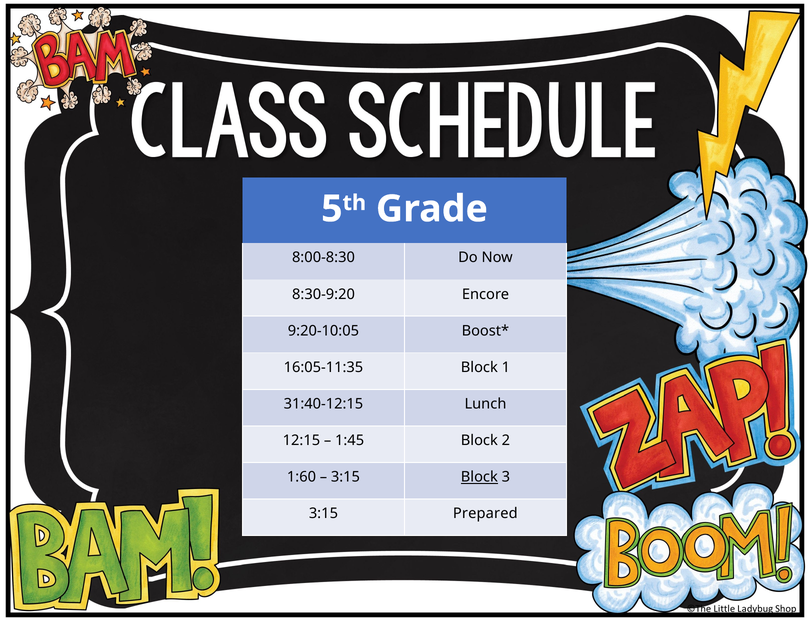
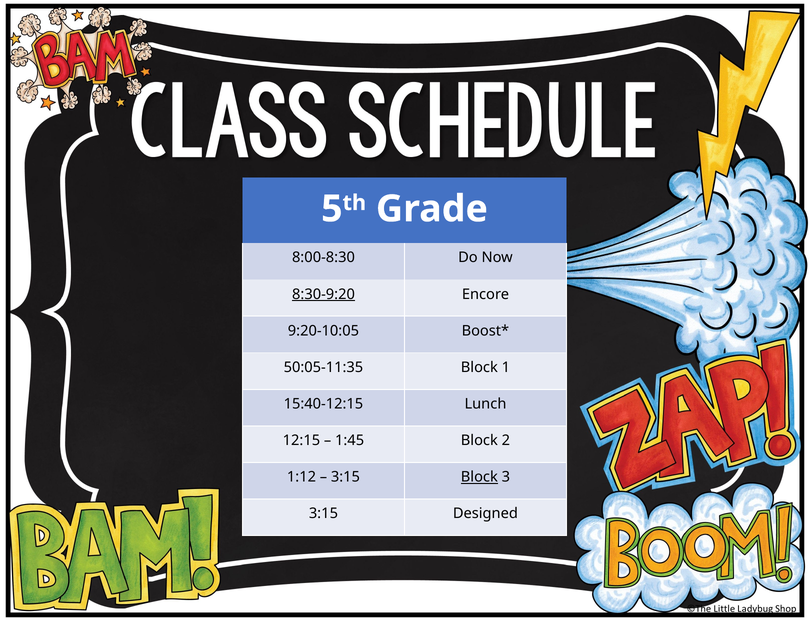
8:30-9:20 underline: none -> present (324, 294)
16:05-11:35: 16:05-11:35 -> 50:05-11:35 (323, 367)
31:40-12:15: 31:40-12:15 -> 15:40-12:15 (323, 404)
1:60: 1:60 -> 1:12 (301, 477)
Prepared: Prepared -> Designed (485, 514)
